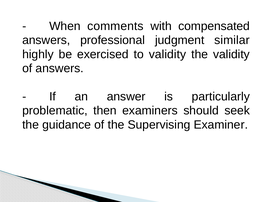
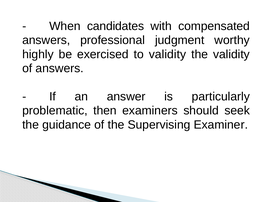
comments: comments -> candidates (116, 26)
similar: similar -> worthy (232, 40)
